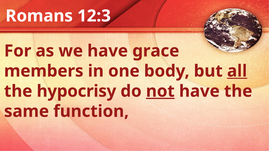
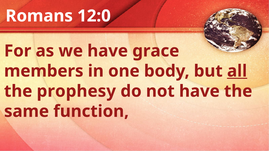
12:3: 12:3 -> 12:0 (94, 16)
hypocrisy: hypocrisy -> prophesy (76, 91)
not underline: present -> none (160, 91)
